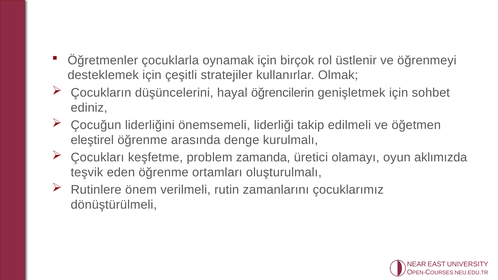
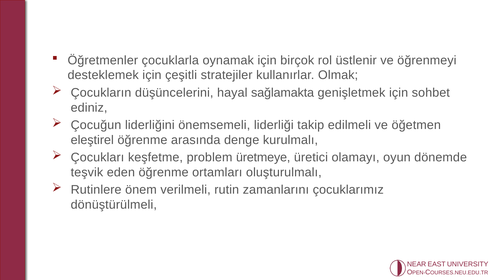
öğrencilerin: öğrencilerin -> sağlamakta (283, 93)
zamanda: zamanda -> üretmeye (263, 157)
aklımızda: aklımızda -> dönemde (441, 157)
